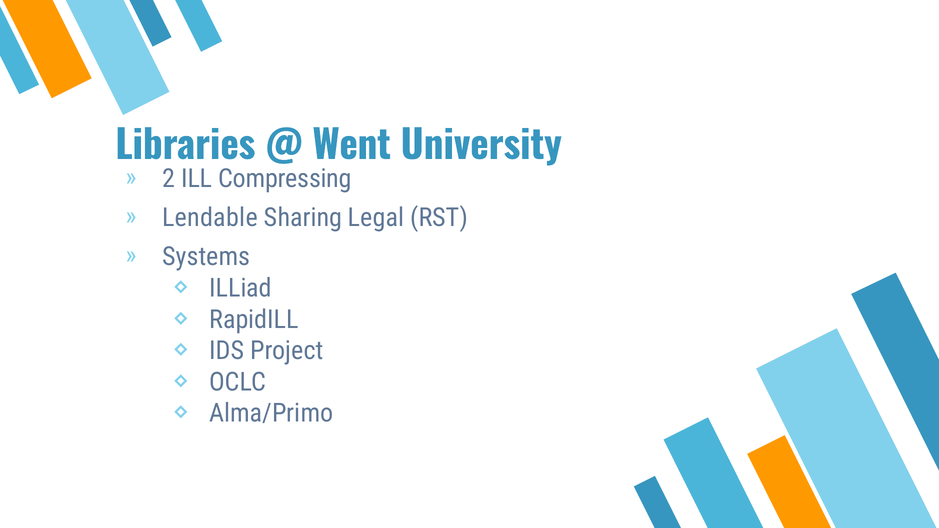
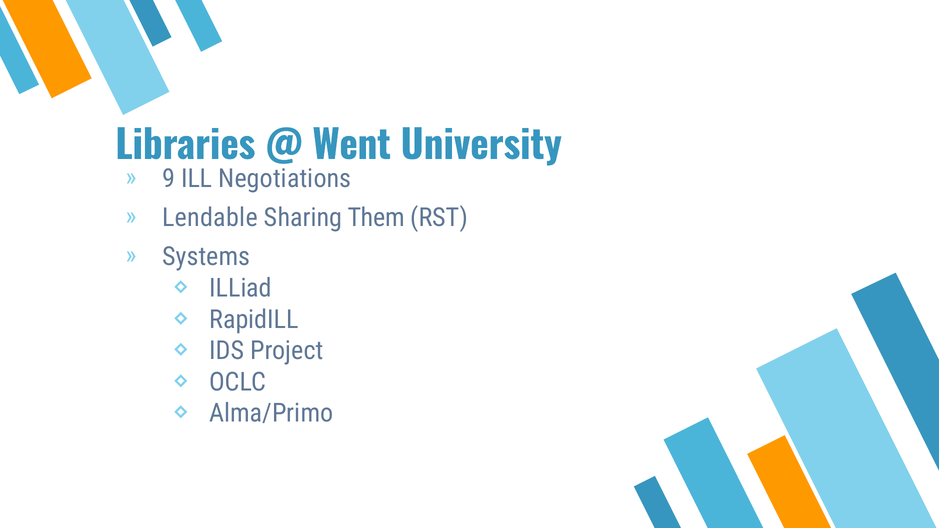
2: 2 -> 9 (169, 179)
Compressing: Compressing -> Negotiations (285, 179)
Legal: Legal -> Them (376, 218)
